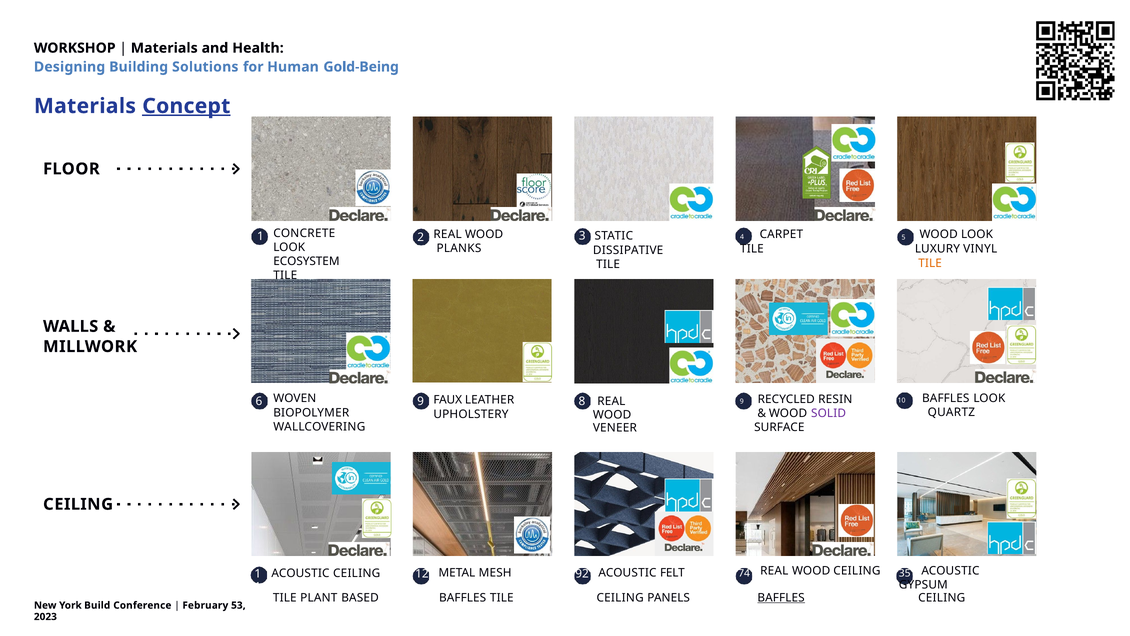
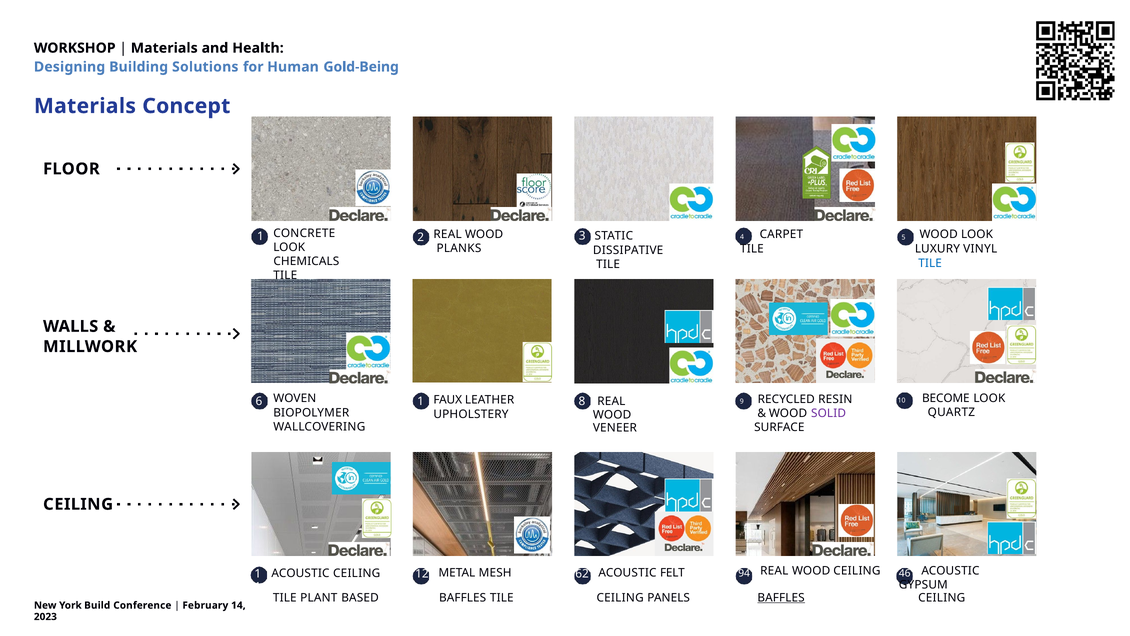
Concept underline: present -> none (186, 106)
ECOSYSTEM: ECOSYSTEM -> CHEMICALS (306, 261)
TILE colour: orange -> blue (930, 263)
6 9: 9 -> 1 (421, 401)
10 BAFFLES: BAFFLES -> BECOME (946, 398)
92: 92 -> 62 (582, 573)
74: 74 -> 94 (744, 573)
35: 35 -> 46 (905, 573)
53: 53 -> 14 (238, 605)
